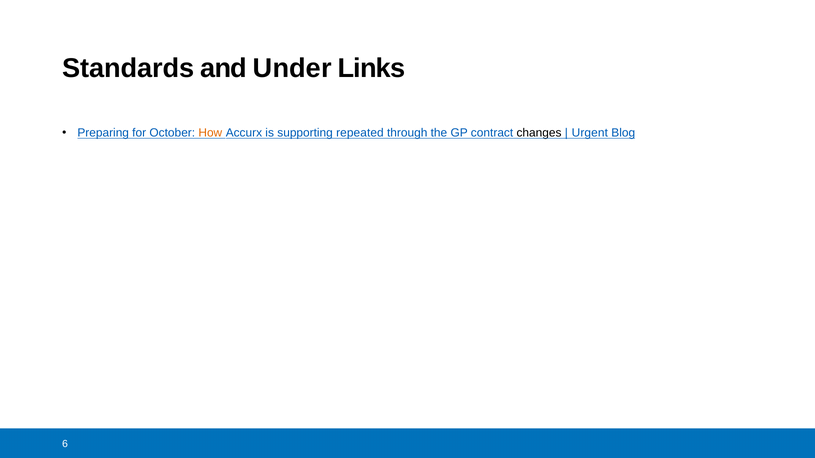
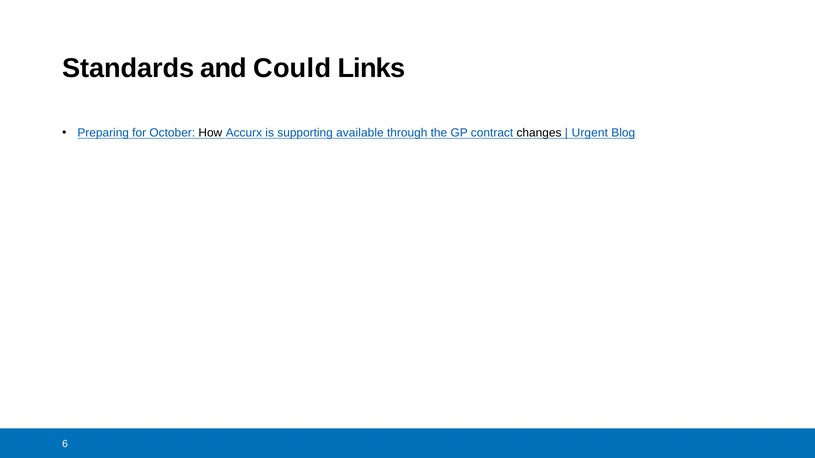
Under: Under -> Could (292, 69)
How colour: orange -> black (210, 133)
repeated: repeated -> available (360, 133)
